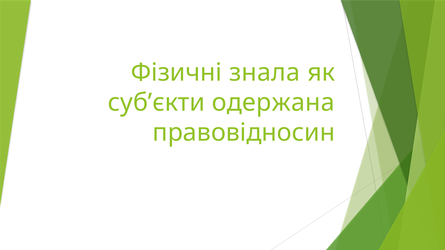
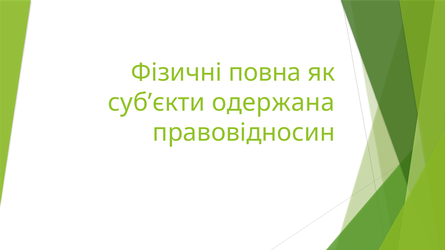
знала: знала -> повна (265, 73)
